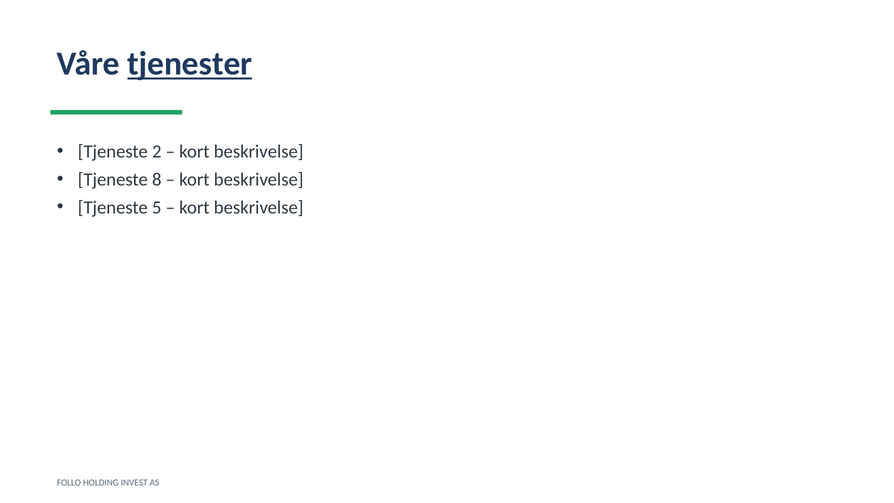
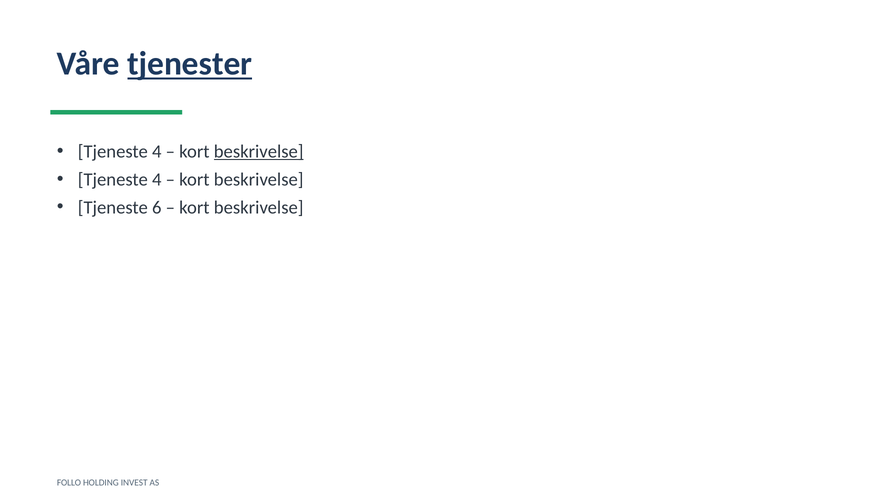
2: 2 -> 4 (157, 151)
beskrivelse underline: none -> present (259, 151)
8: 8 -> 4 (157, 179)
5: 5 -> 6 (157, 207)
